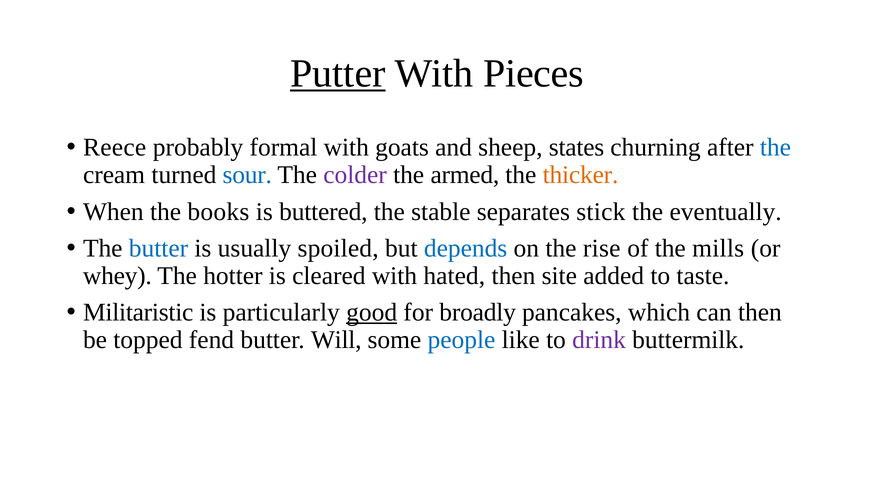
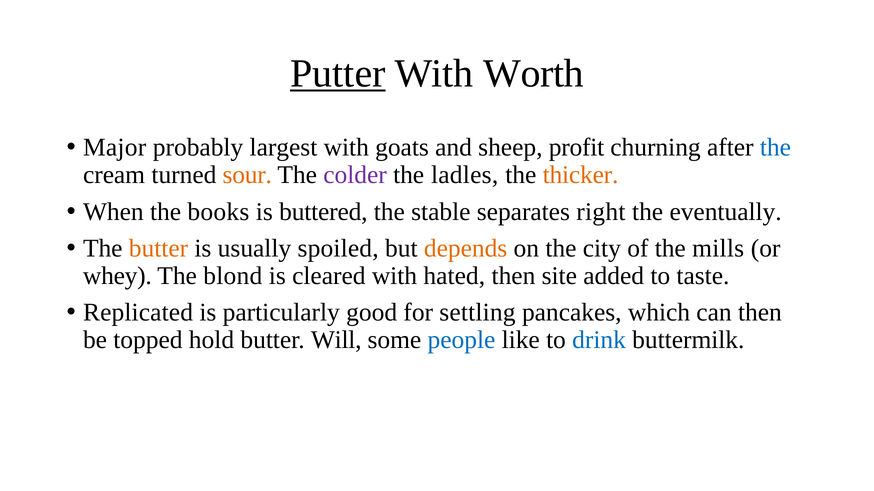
Pieces: Pieces -> Worth (534, 73)
Reece: Reece -> Major (115, 148)
formal: formal -> largest (283, 148)
states: states -> profit (577, 148)
sour colour: blue -> orange (247, 175)
armed: armed -> ladles (465, 175)
stick: stick -> right (601, 212)
butter colour: blue -> orange (159, 249)
depends colour: blue -> orange (466, 249)
rise: rise -> city (602, 249)
hotter: hotter -> blond (233, 276)
Militaristic: Militaristic -> Replicated (138, 313)
good underline: present -> none (372, 313)
broadly: broadly -> settling (477, 313)
fend: fend -> hold (211, 340)
drink colour: purple -> blue (599, 340)
